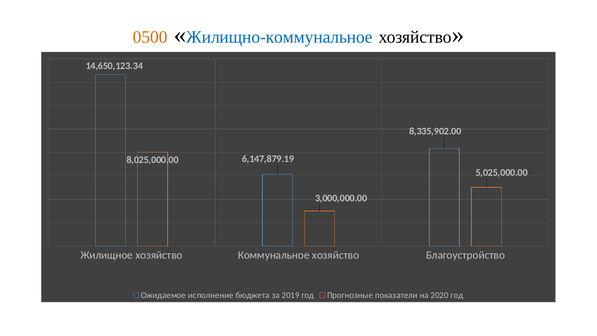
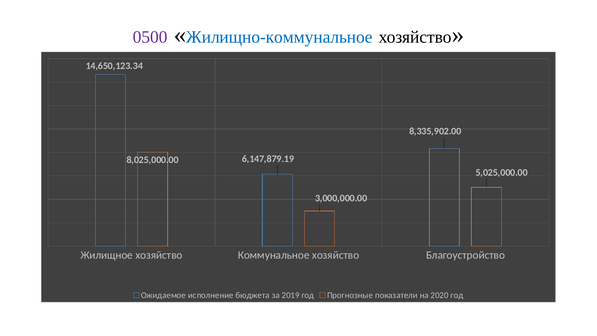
0500 colour: orange -> purple (150, 37)
